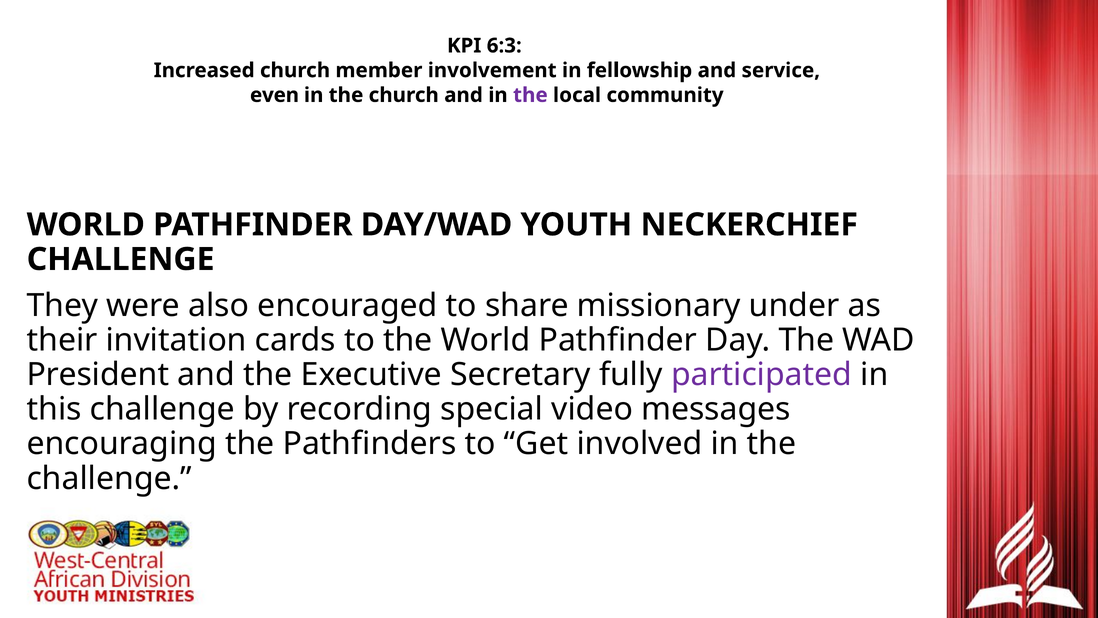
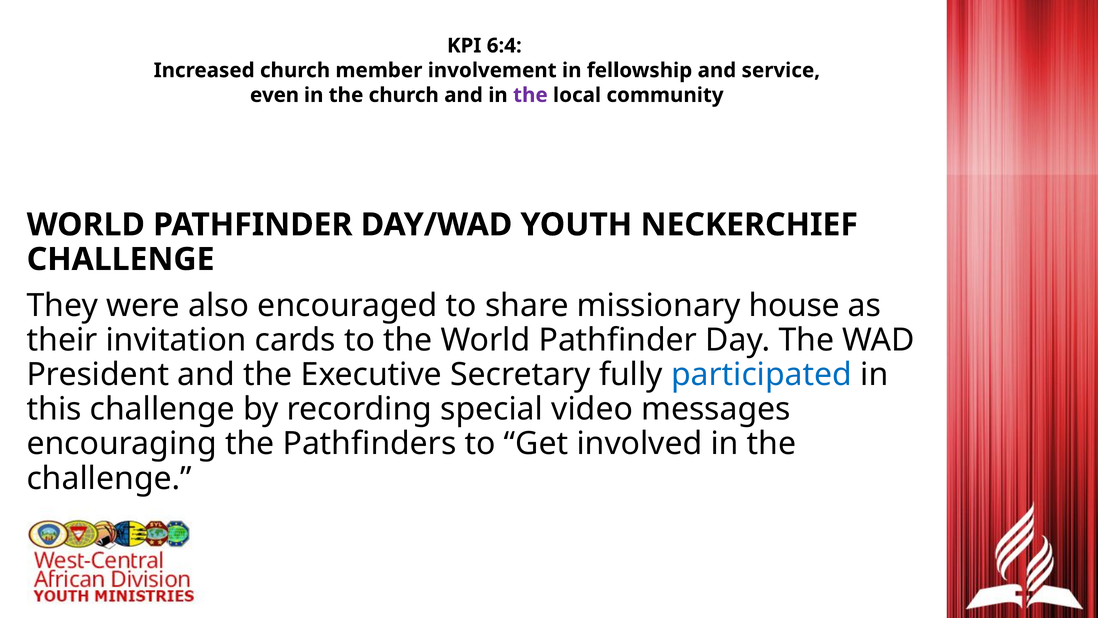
6:3: 6:3 -> 6:4 (504, 46)
under: under -> house (794, 305)
participated colour: purple -> blue (762, 374)
